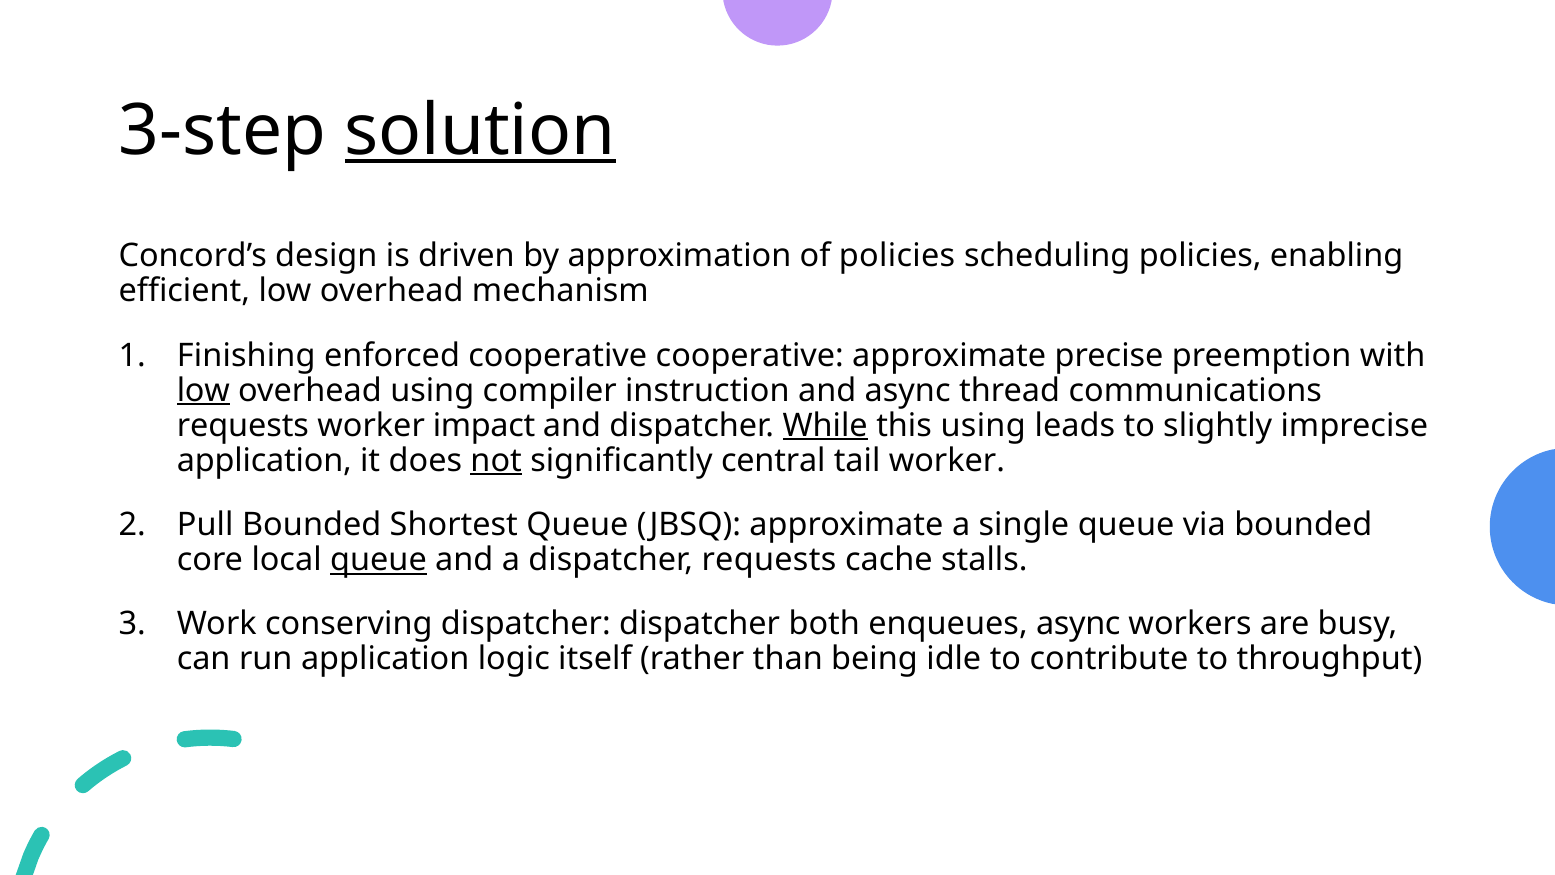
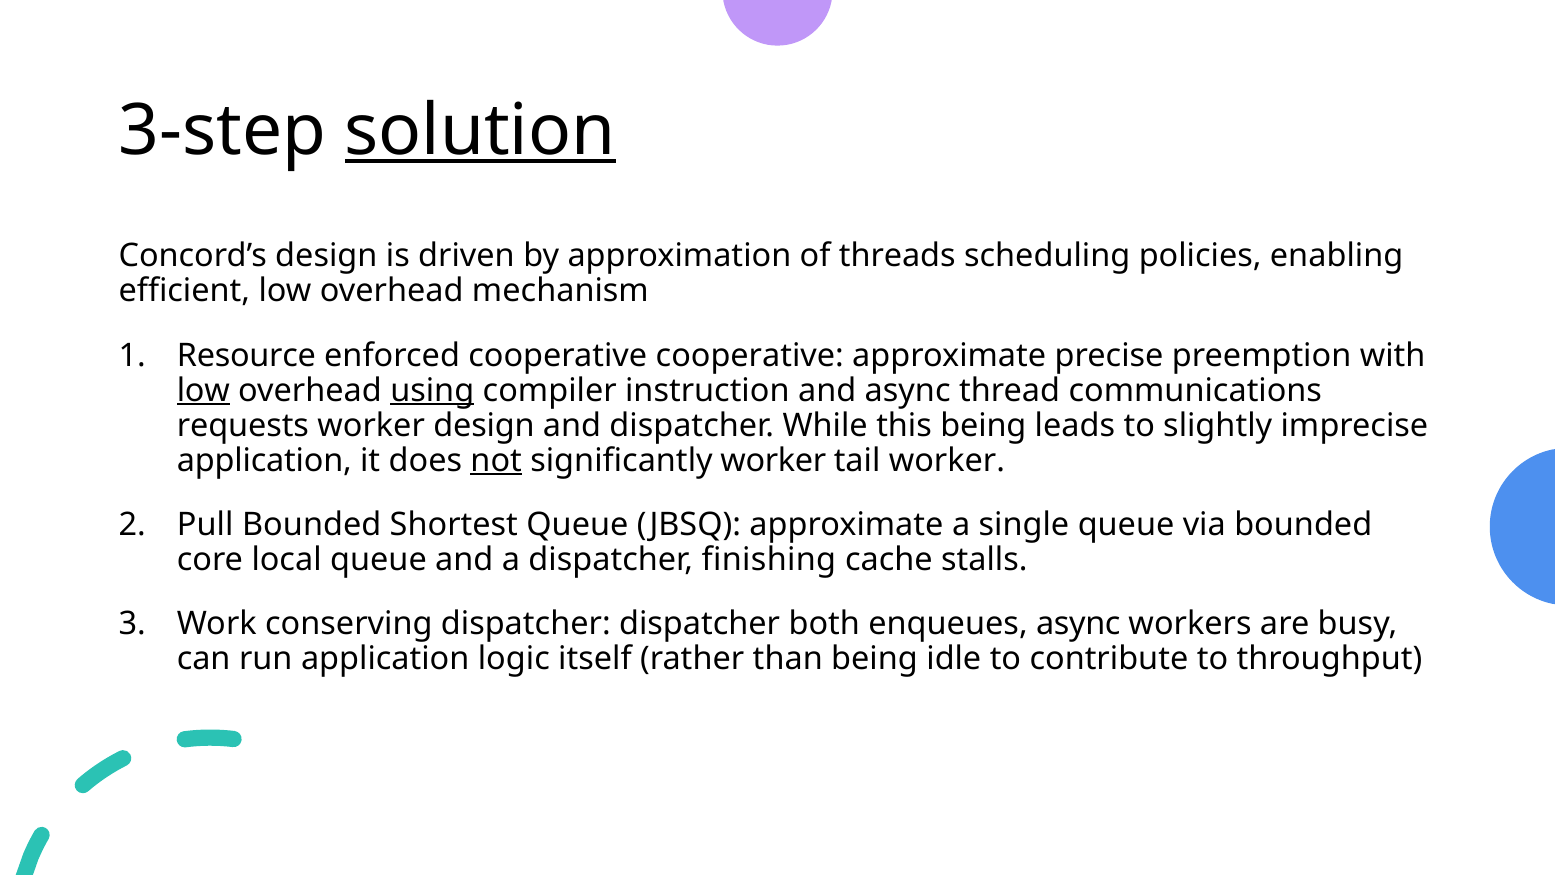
of policies: policies -> threads (897, 256)
Finishing: Finishing -> Resource (246, 355)
using underline: none -> present (432, 390)
worker impact: impact -> design (484, 425)
While underline: present -> none (825, 425)
this using: using -> being (983, 425)
significantly central: central -> worker (773, 460)
queue underline: present -> none (378, 560)
dispatcher requests: requests -> finishing (769, 560)
